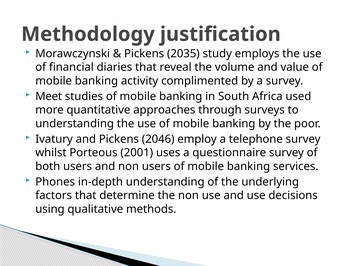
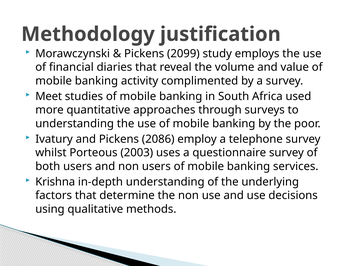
2035: 2035 -> 2099 (183, 54)
2046: 2046 -> 2086 (158, 139)
2001: 2001 -> 2003 (137, 152)
Phones: Phones -> Krishna (55, 182)
